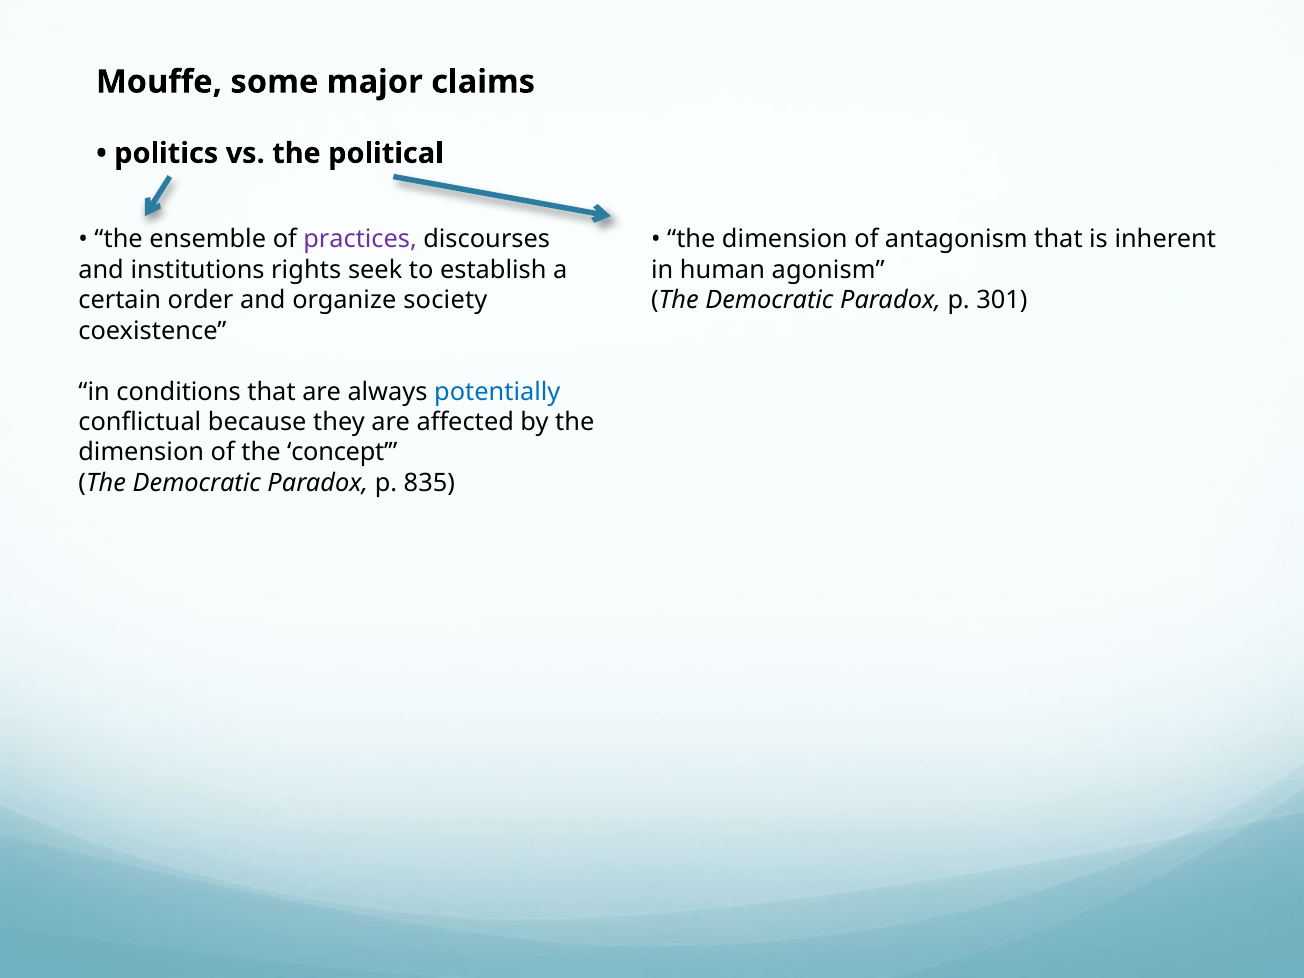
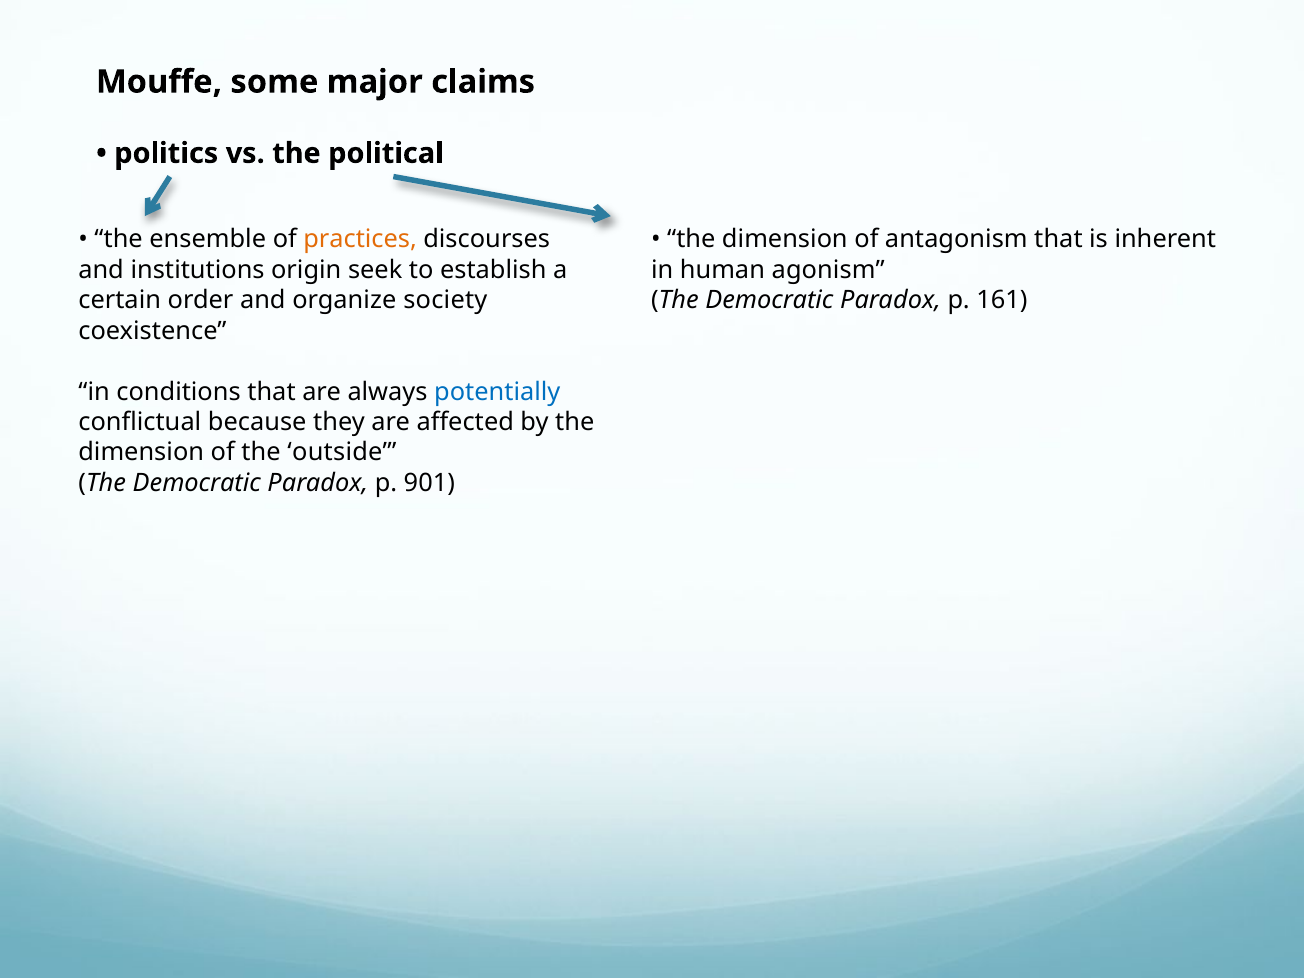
practices colour: purple -> orange (360, 239)
rights: rights -> origin (306, 270)
301: 301 -> 161 (1002, 300)
concept: concept -> outside (342, 453)
835: 835 -> 901 (429, 483)
